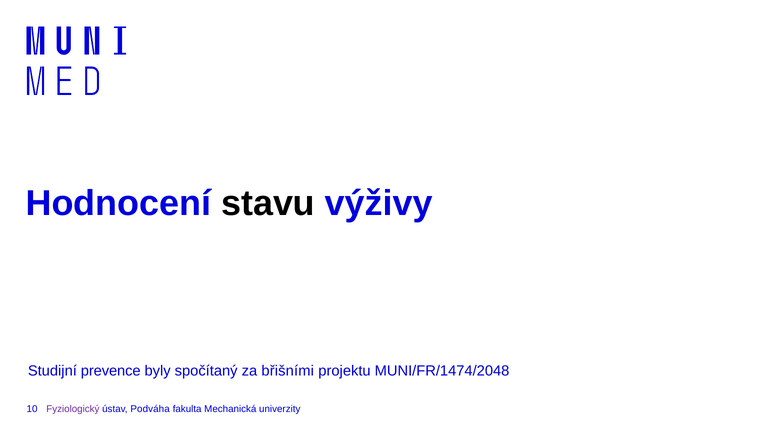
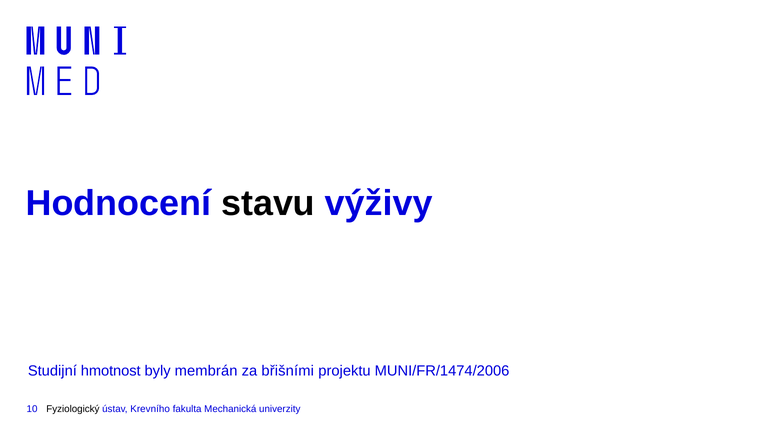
prevence: prevence -> hmotnost (111, 371)
spočítaný: spočítaný -> membrán (206, 371)
MUNI/FR/1474/2048: MUNI/FR/1474/2048 -> MUNI/FR/1474/2006 (442, 371)
Fyziologický colour: purple -> black (73, 409)
Podváha: Podváha -> Krevního (150, 409)
